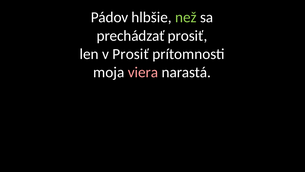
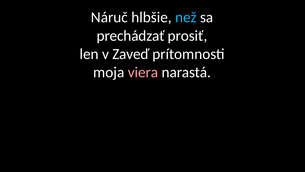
Pádov: Pádov -> Náruč (109, 17)
než colour: light green -> light blue (186, 17)
v Prosiť: Prosiť -> Zaveď (131, 54)
